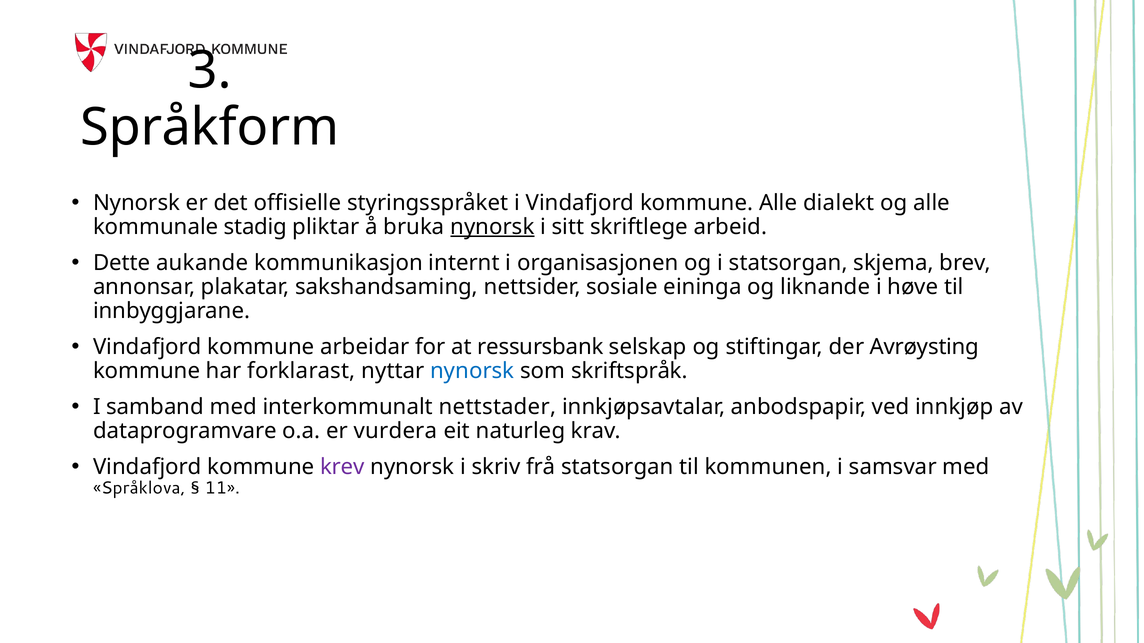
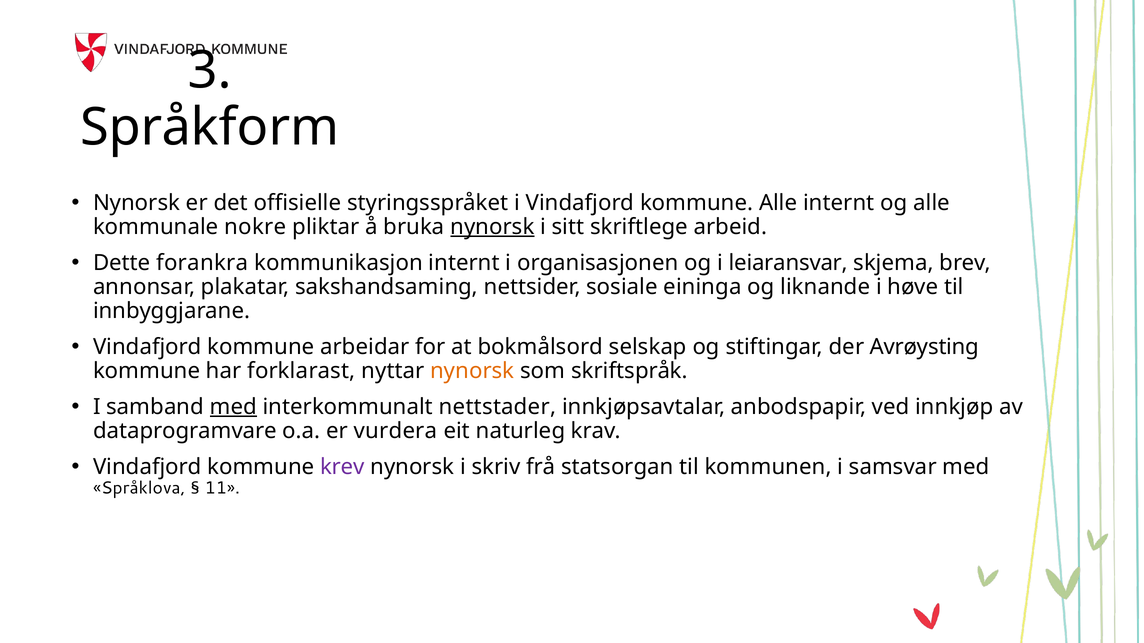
Alle dialekt: dialekt -> internt (839, 203)
stadig: stadig -> nokre (255, 227)
aukande: aukande -> forankra (202, 263)
i statsorgan: statsorgan -> leiaransvar (788, 263)
ressursbank: ressursbank -> bokmålsord (540, 347)
nynorsk colour: blue -> orange (472, 371)
med underline: none -> present (233, 407)
